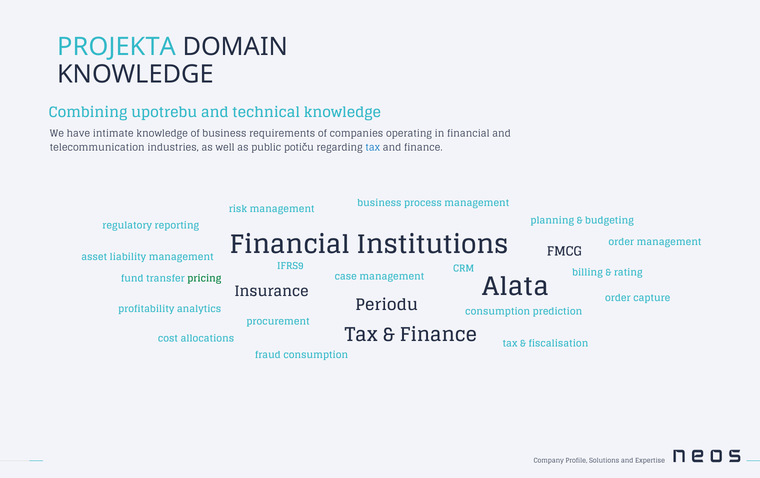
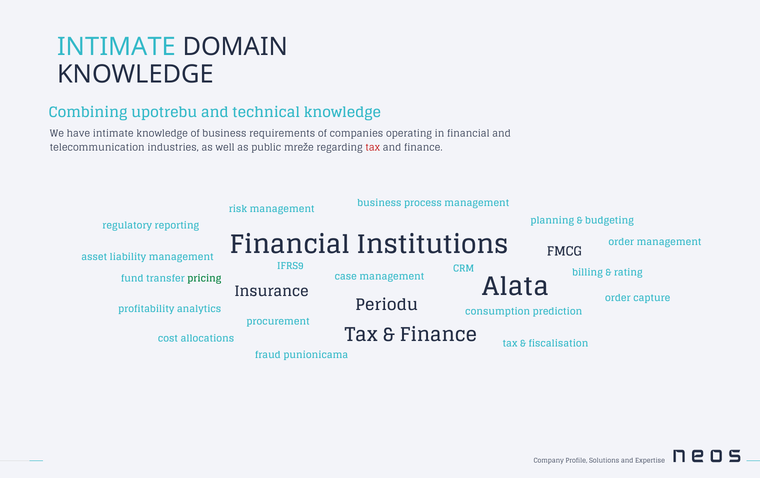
PROJEKTA: PROJEKTA -> INTIMATE (117, 47)
potiču: potiču -> mreže (299, 148)
tax colour: blue -> red (373, 148)
fraud consumption: consumption -> punionicama (316, 355)
